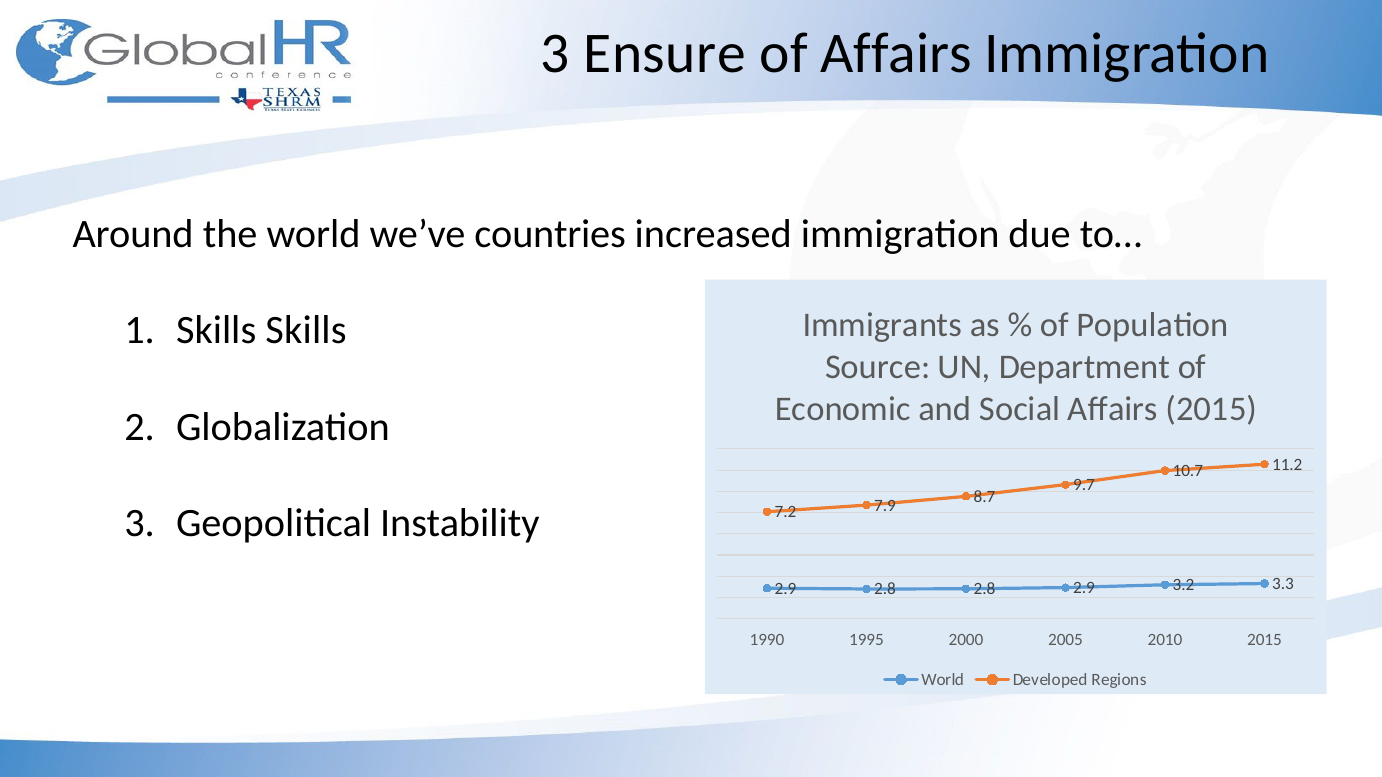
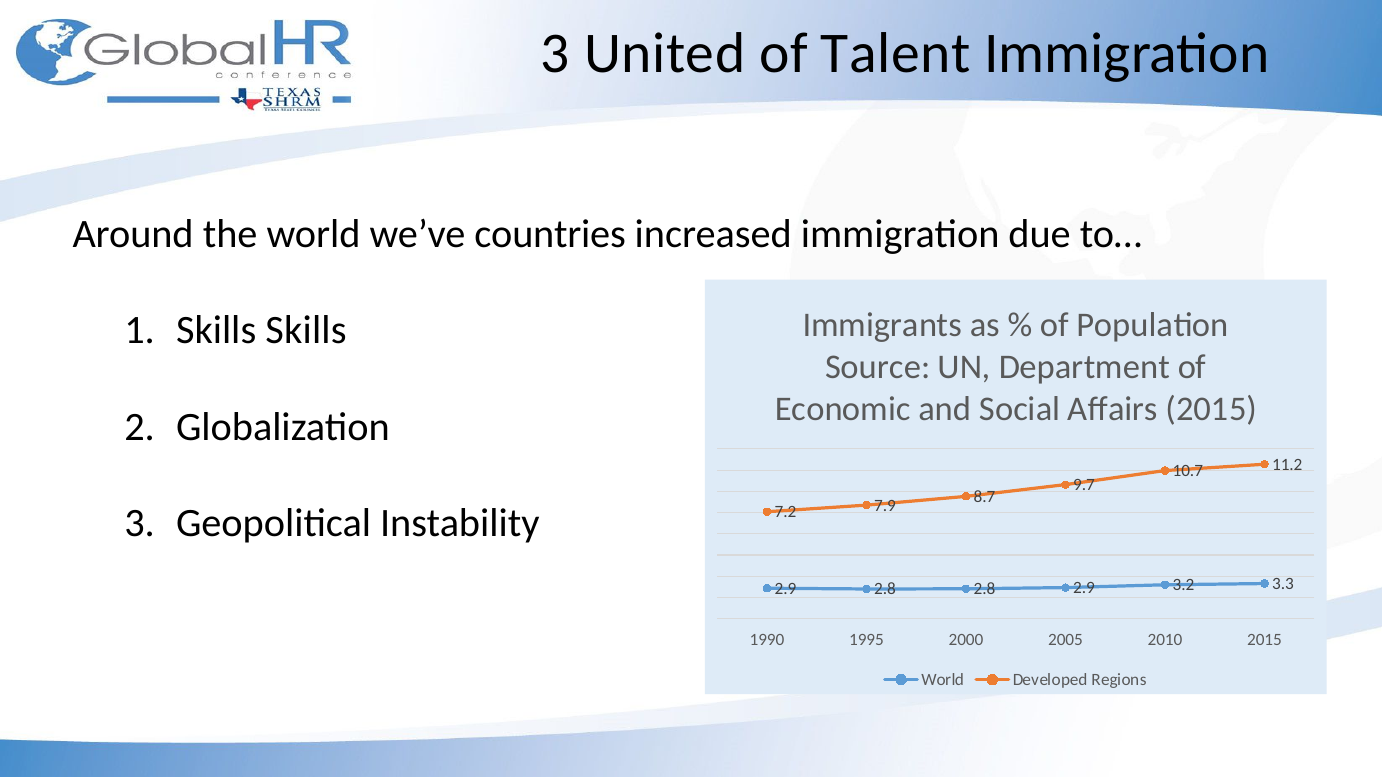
Ensure: Ensure -> United (665, 54)
of Affairs: Affairs -> Talent (896, 54)
